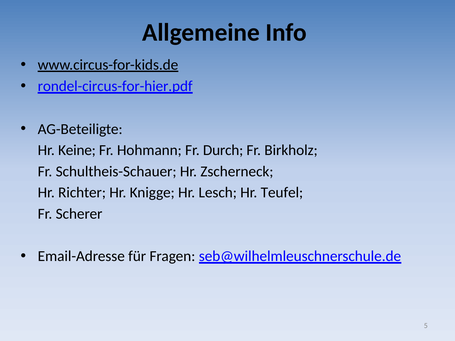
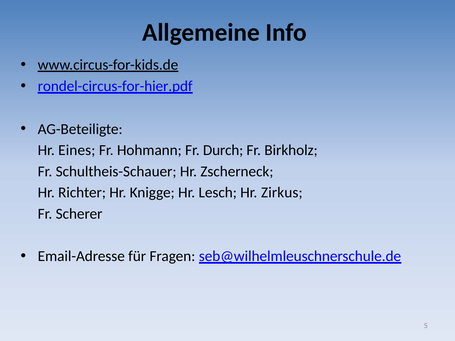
Keine: Keine -> Eines (77, 150)
Teufel: Teufel -> Zirkus (282, 193)
